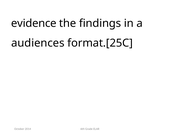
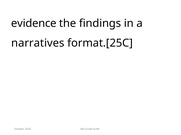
audiences: audiences -> narratives (38, 43)
